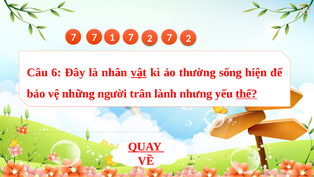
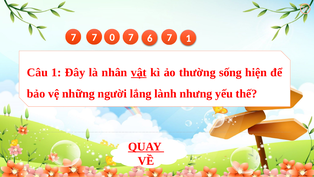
1: 1 -> 0 (112, 37)
2: 2 -> 6 (150, 38)
2: 2 -> 1 (188, 38)
Câu 6: 6 -> 1 (56, 72)
trân: trân -> lắng (141, 93)
thế underline: present -> none (247, 93)
